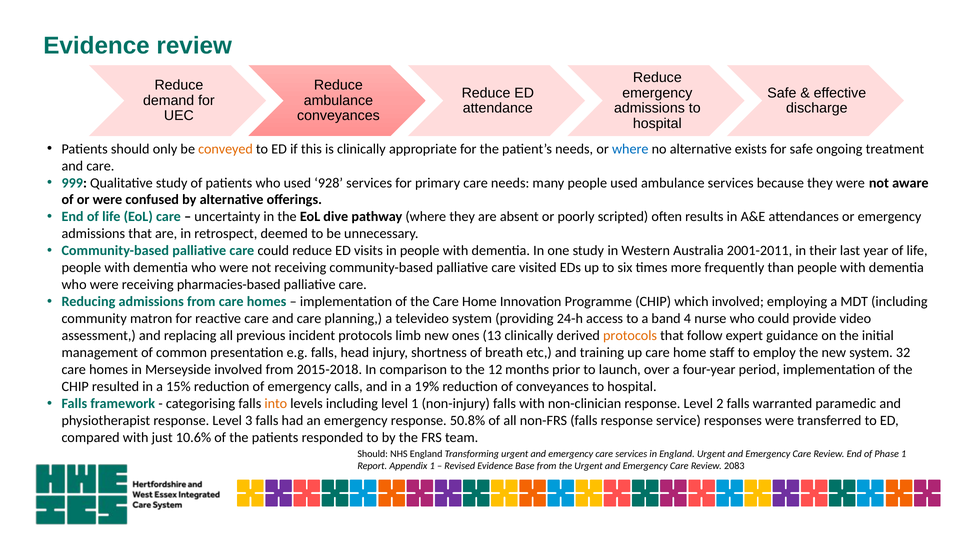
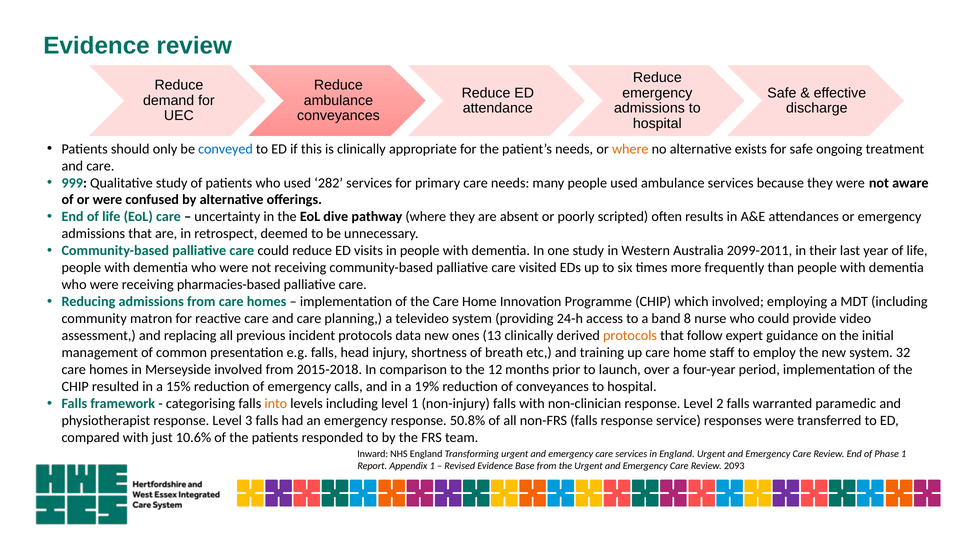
conveyed colour: orange -> blue (226, 149)
where colour: blue -> orange (630, 149)
928: 928 -> 282 (329, 183)
2001-2011: 2001-2011 -> 2099-2011 (760, 251)
4: 4 -> 8 (687, 319)
limb: limb -> data (408, 336)
Should: Should -> Inward (373, 454)
2083: 2083 -> 2093 (734, 466)
